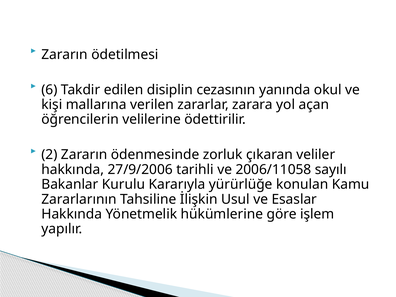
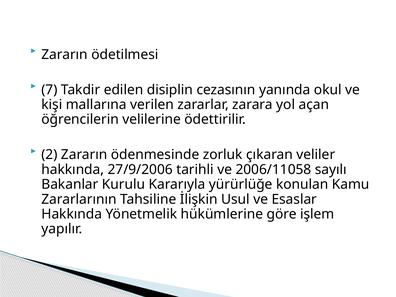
6: 6 -> 7 (49, 90)
